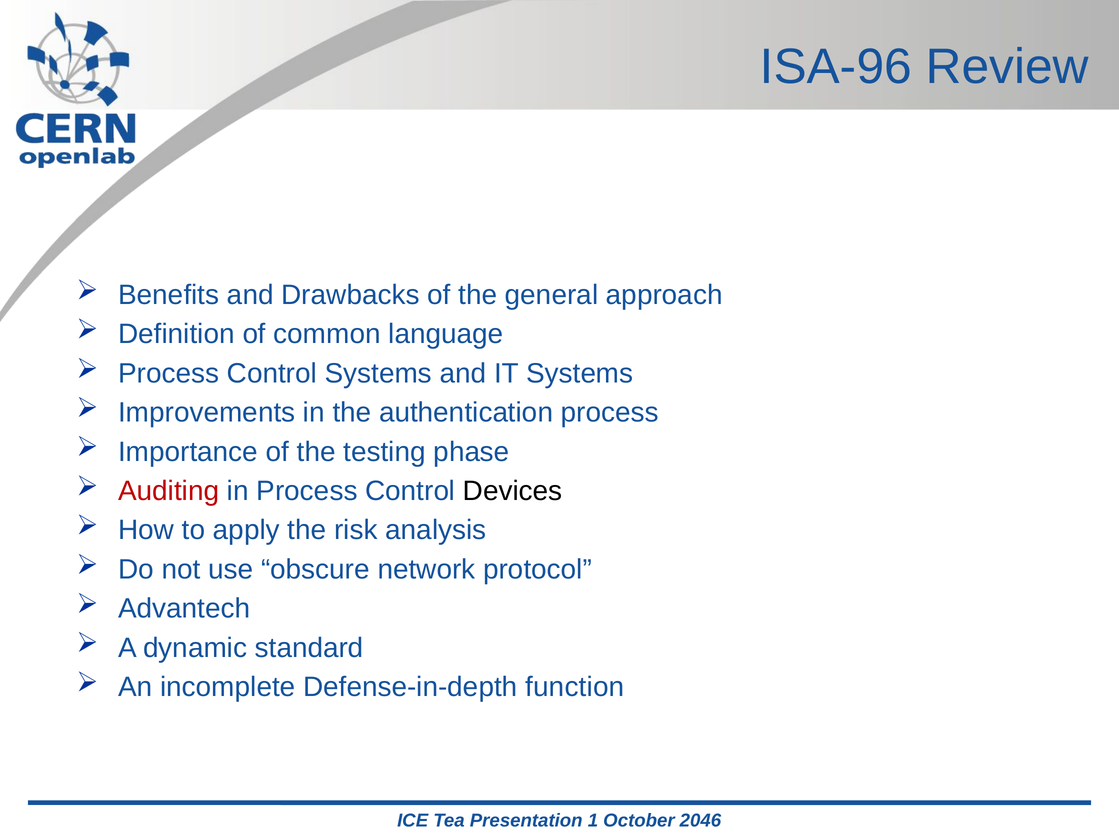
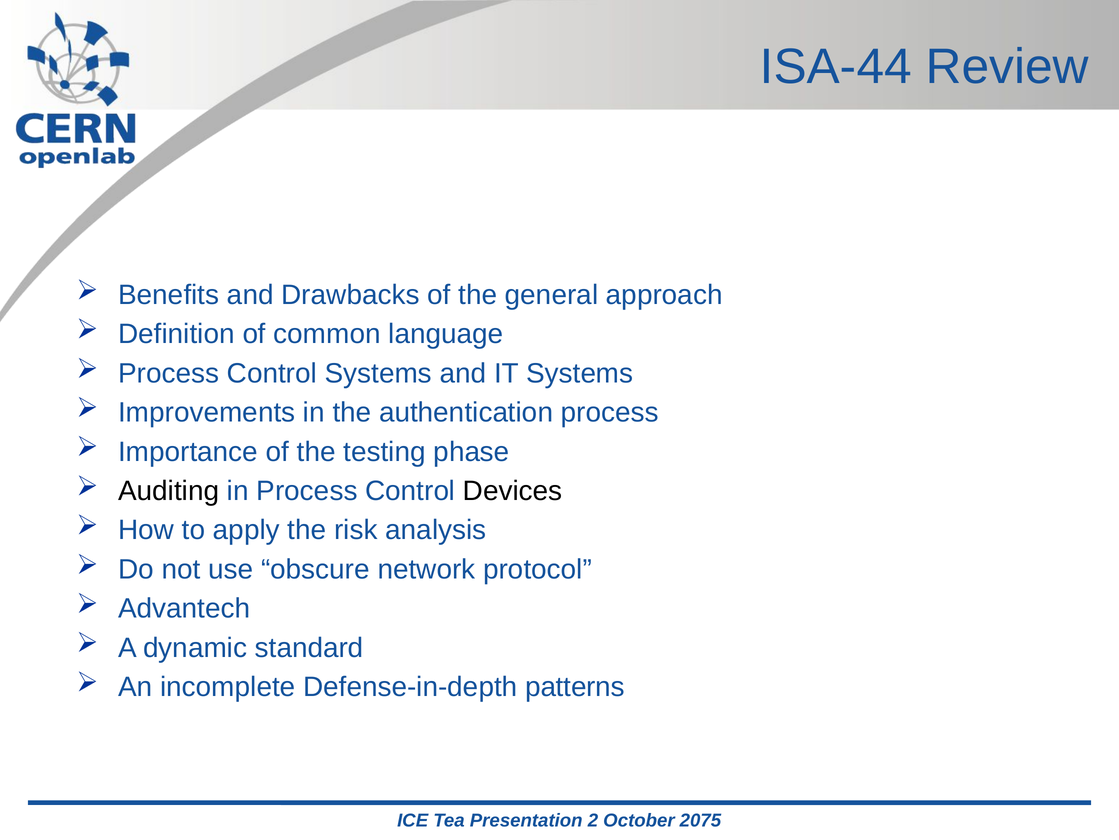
ISA-96: ISA-96 -> ISA-44 (836, 67)
Auditing colour: red -> black (169, 491)
function: function -> patterns (575, 686)
1: 1 -> 2 (593, 820)
2046: 2046 -> 2075 (700, 820)
